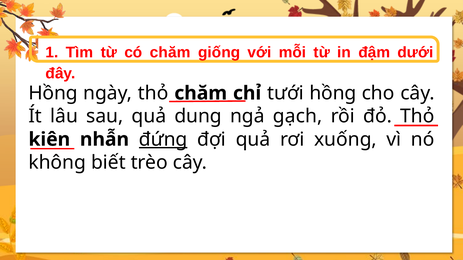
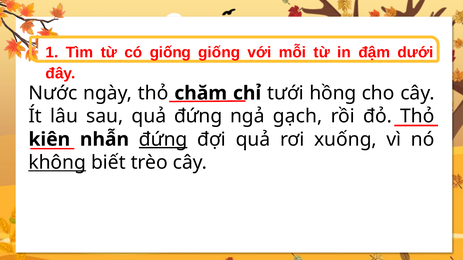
có chăm: chăm -> giống (170, 52)
Hồng: Hồng -> Nước (53, 93)
quả dung: dung -> đứng (198, 116)
không underline: none -> present (57, 163)
